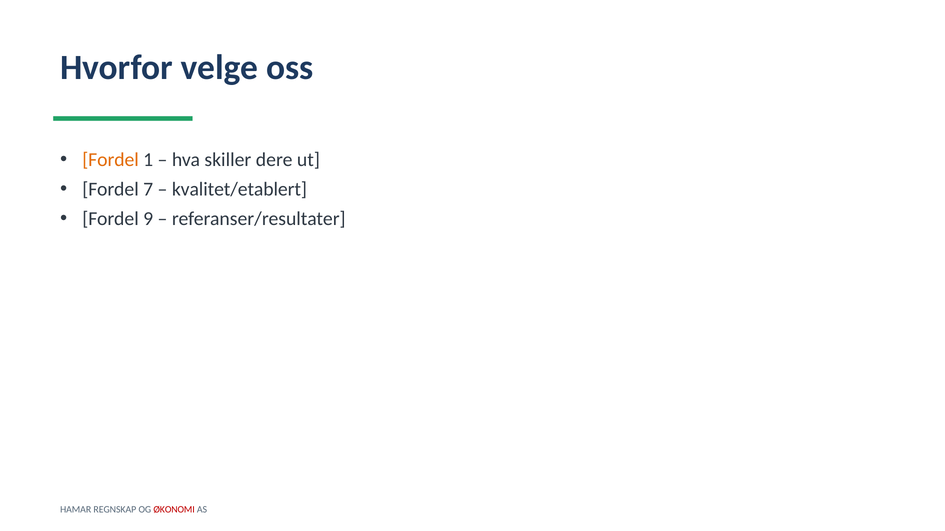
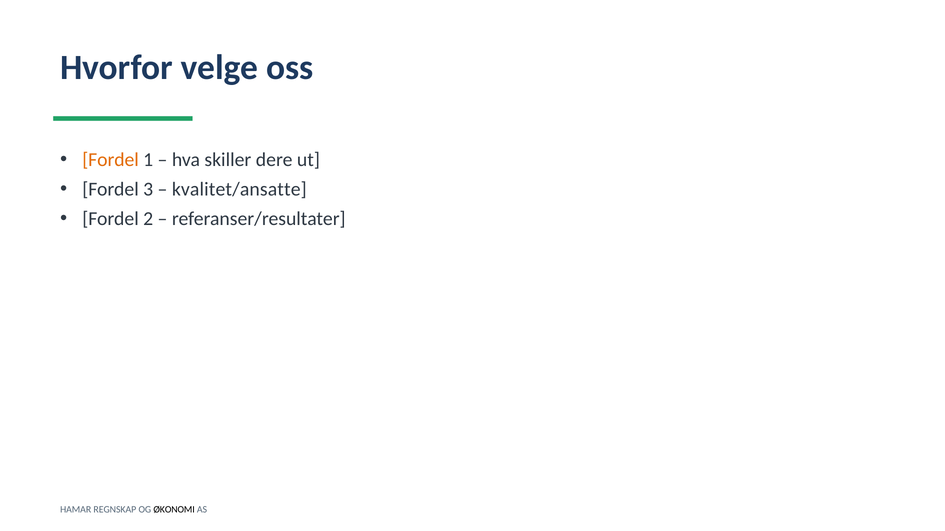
7: 7 -> 3 (148, 190)
kvalitet/etablert: kvalitet/etablert -> kvalitet/ansatte (239, 190)
9: 9 -> 2 (148, 219)
ØKONOMI colour: red -> black (174, 510)
